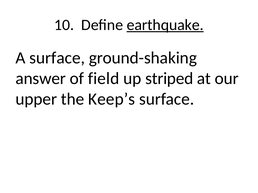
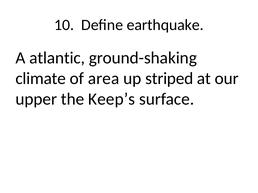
earthquake underline: present -> none (165, 25)
A surface: surface -> atlantic (57, 58)
answer: answer -> climate (41, 79)
field: field -> area (104, 79)
